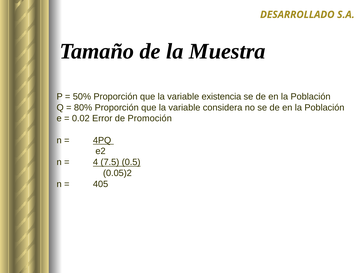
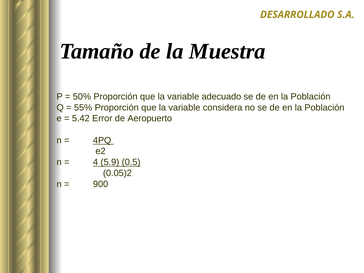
existencia: existencia -> adecuado (221, 97)
80%: 80% -> 55% (83, 108)
0.02: 0.02 -> 5.42 (81, 118)
Promoción: Promoción -> Aeropuerto (150, 118)
7.5: 7.5 -> 5.9 (110, 162)
405: 405 -> 900 (101, 184)
